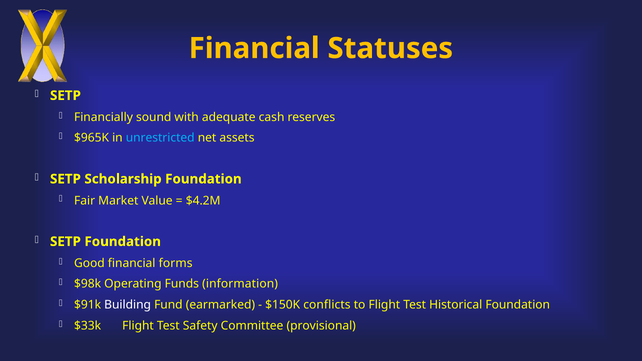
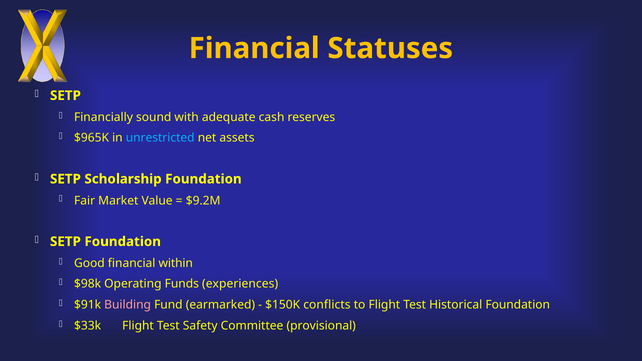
$4.2M: $4.2M -> $9.2M (203, 201)
forms: forms -> within (176, 263)
information: information -> experiences (240, 284)
Building colour: white -> pink (128, 305)
